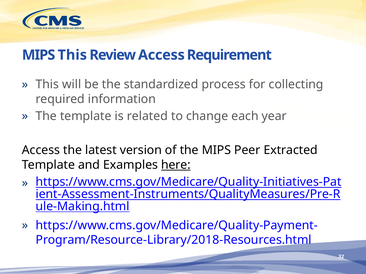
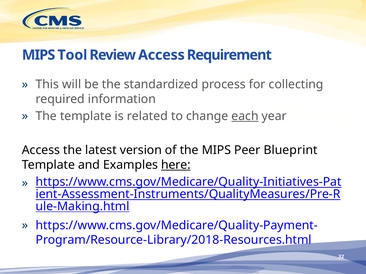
MIPS This: This -> Tool (72, 55)
each underline: none -> present (245, 116)
Extracted: Extracted -> Blueprint (291, 150)
